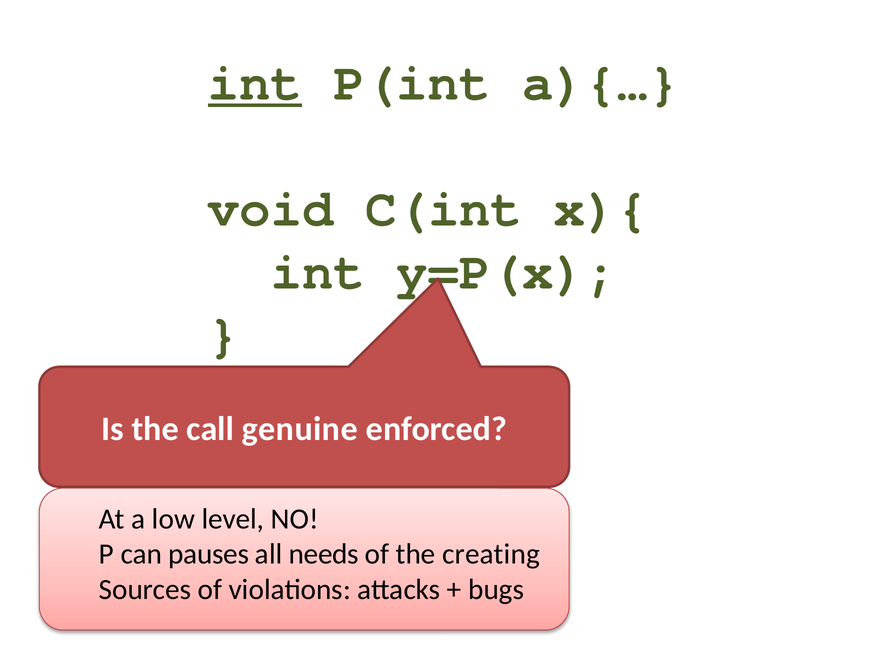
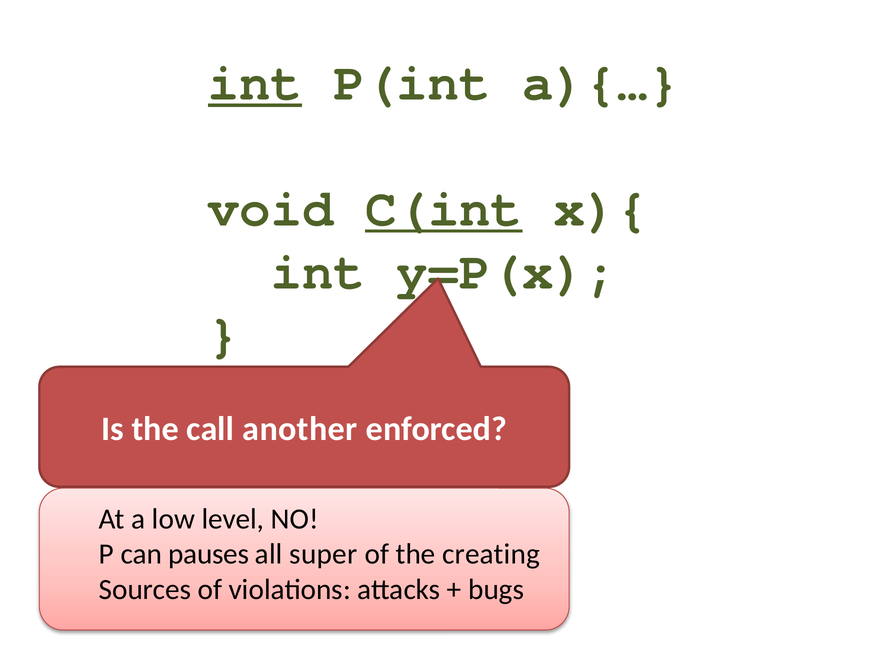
C(int underline: none -> present (444, 208)
genuine: genuine -> another (300, 429)
needs: needs -> super (323, 554)
